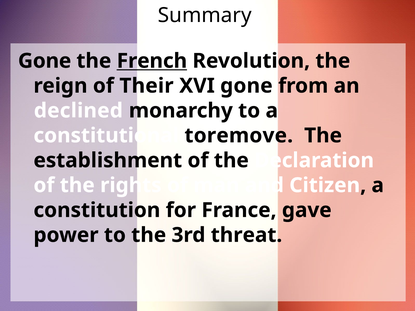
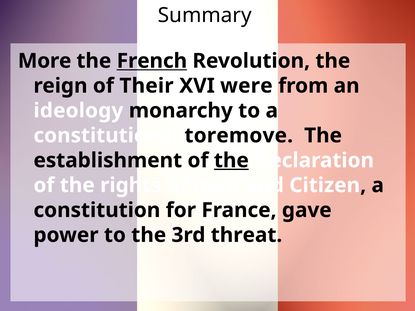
Gone: Gone -> More (45, 61)
XVI gone: gone -> were (246, 86)
declined: declined -> ideology (78, 111)
the underline: none -> present (231, 161)
